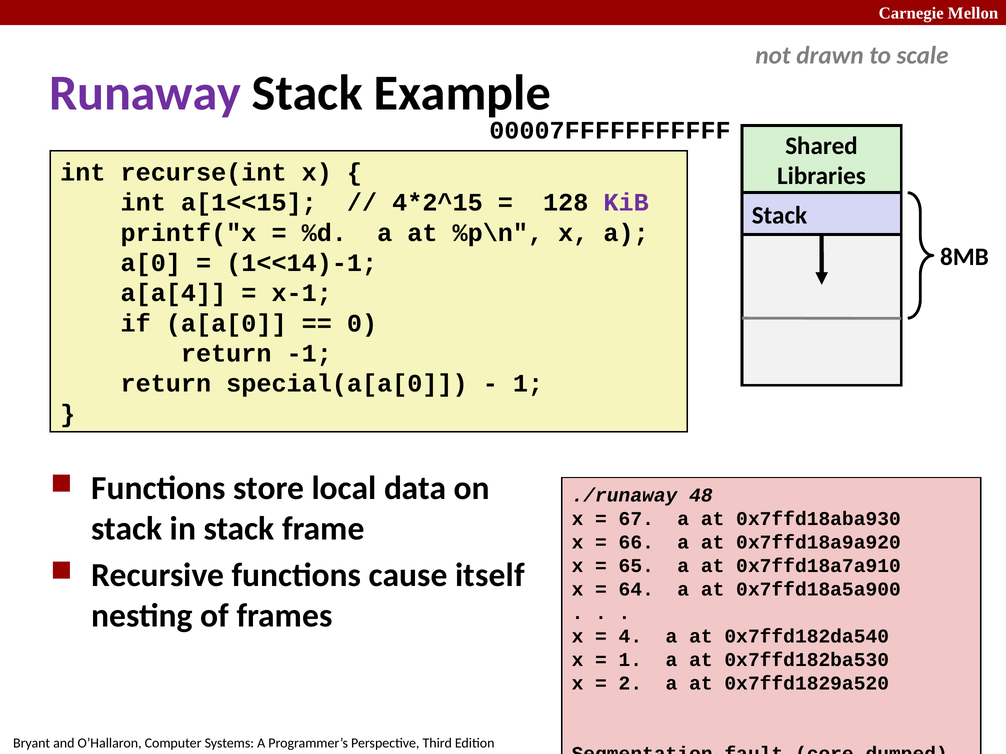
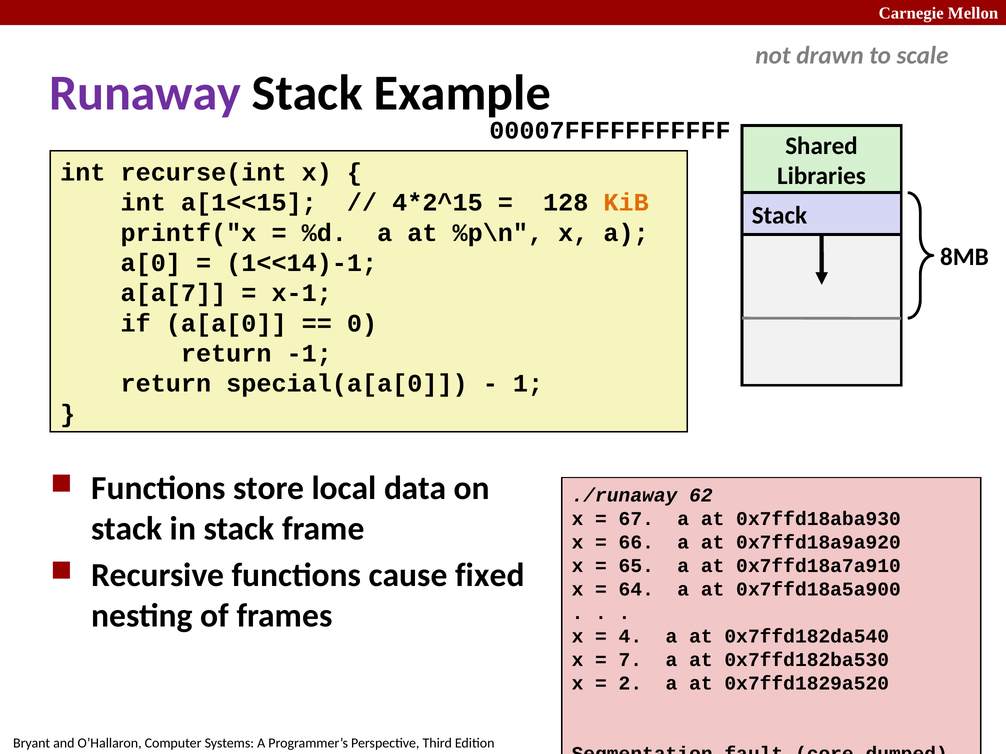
KiB colour: purple -> orange (626, 203)
a[a[4: a[a[4 -> a[a[7 (173, 293)
48: 48 -> 62 (701, 496)
itself: itself -> fixed (490, 576)
1: 1 -> 7 (630, 660)
